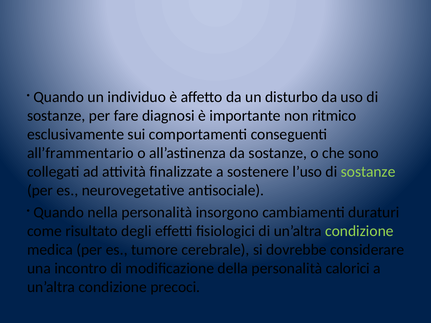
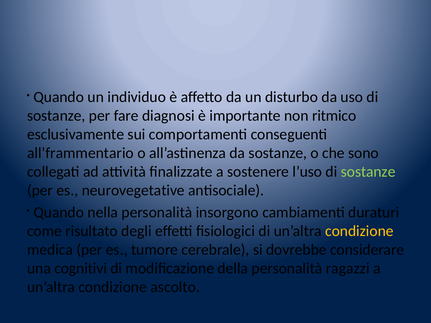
condizione colour: light green -> yellow (359, 231)
incontro: incontro -> cognitivi (81, 269)
calorici: calorici -> ragazzi (348, 269)
precoci: precoci -> ascolto (175, 287)
